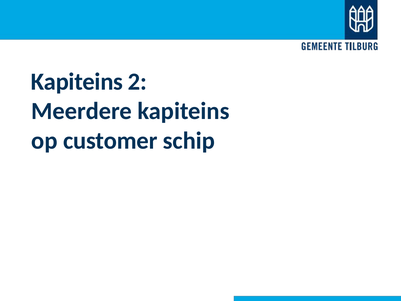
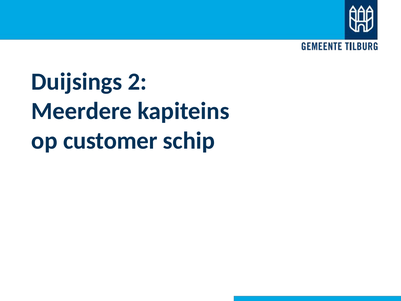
Kapiteins: Kapiteins -> Duijsings (77, 82)
